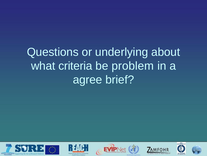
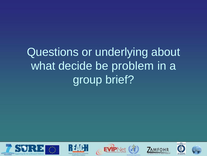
criteria: criteria -> decide (75, 66)
agree: agree -> group (88, 79)
